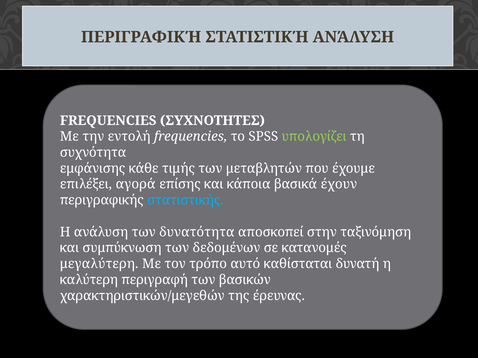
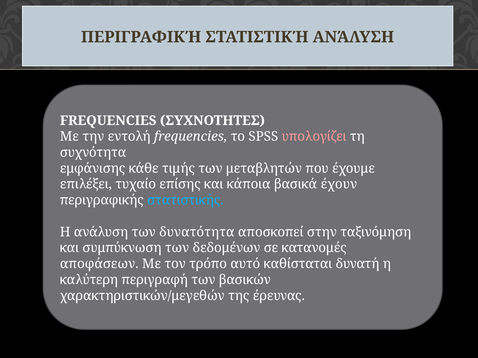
υπολογίζει colour: light green -> pink (314, 137)
αγορά: αγορά -> τυχαίο (136, 184)
μεγαλύτερη: μεγαλύτερη -> αποφάσεων (99, 264)
